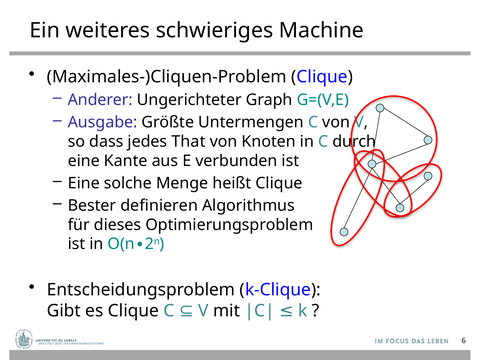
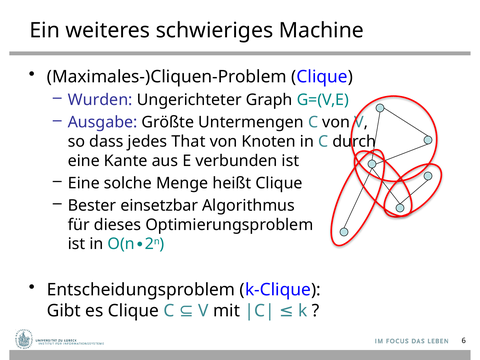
Anderer: Anderer -> Wurden (100, 100)
definieren: definieren -> einsetzbar (159, 206)
